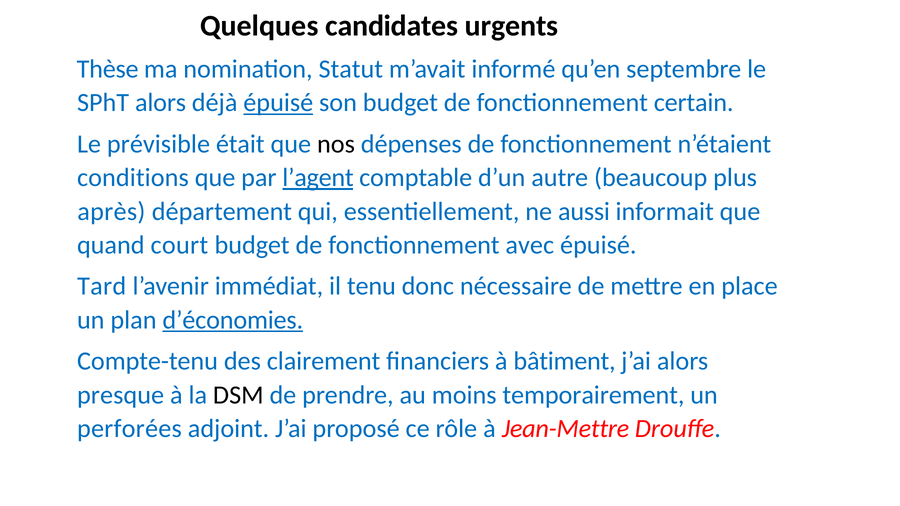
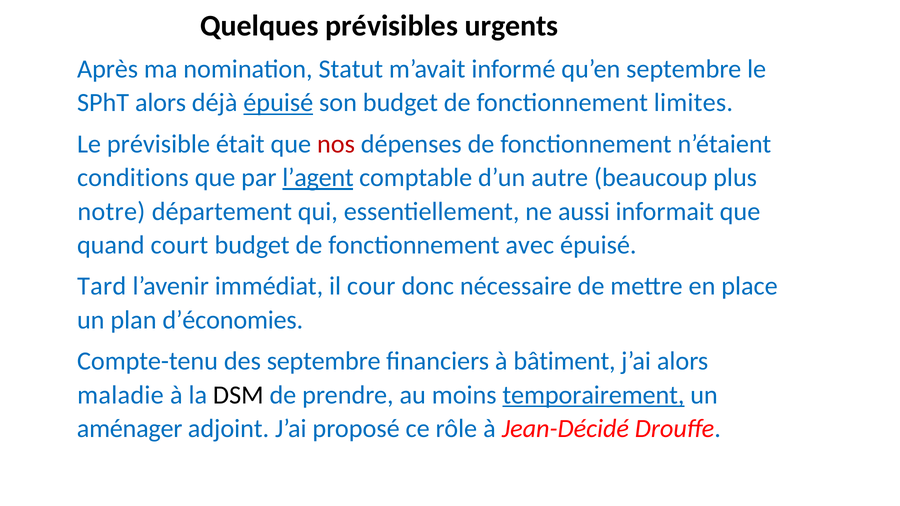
candidates: candidates -> prévisibles (392, 26)
Thèse: Thèse -> Après (108, 69)
certain: certain -> limites (693, 103)
nos colour: black -> red (336, 144)
après: après -> notre (111, 212)
tenu: tenu -> cour (371, 286)
d’économies underline: present -> none (233, 320)
des clairement: clairement -> septembre (324, 361)
presque: presque -> maladie (120, 395)
temporairement underline: none -> present (593, 395)
perforées: perforées -> aménager (130, 429)
Jean-Mettre: Jean-Mettre -> Jean-Décidé (565, 429)
